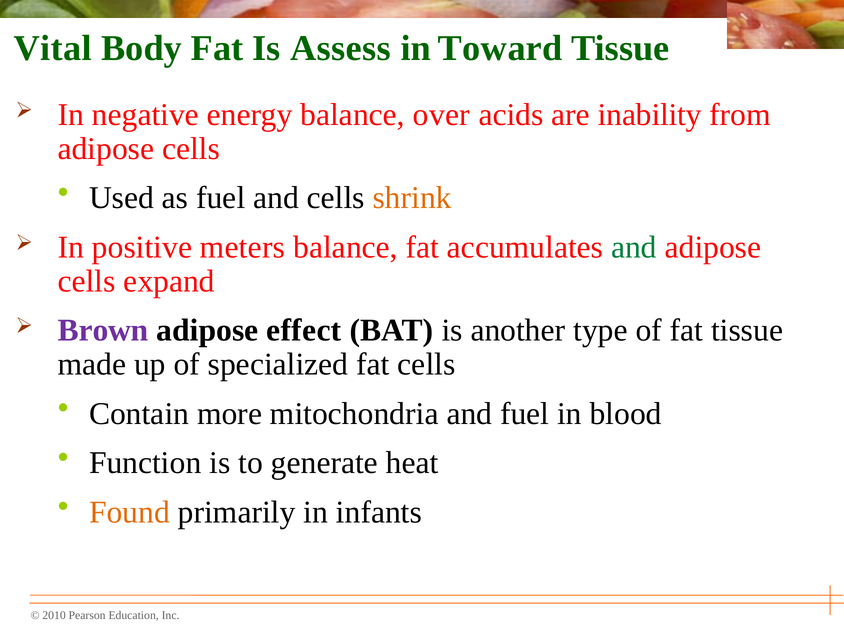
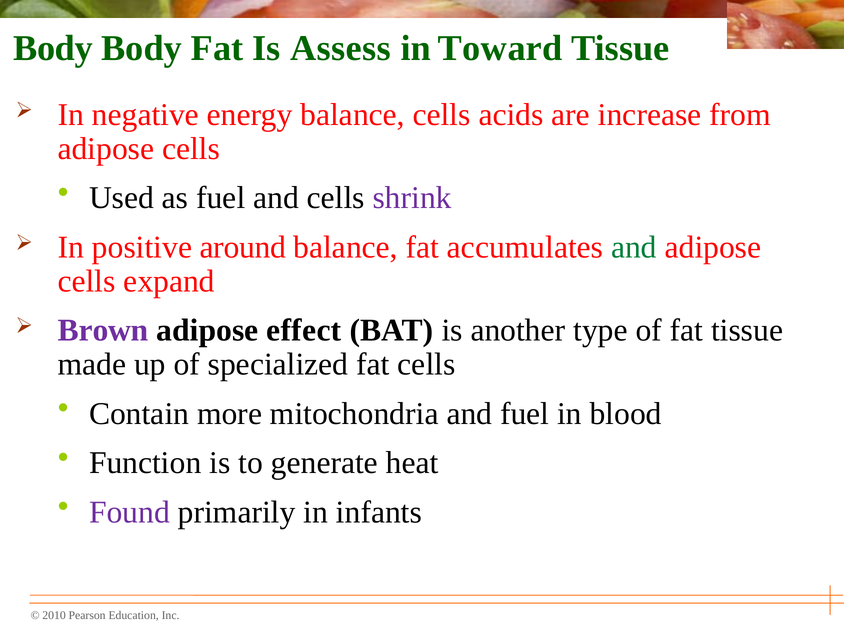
Vital: Vital -> Body (53, 48)
balance over: over -> cells (442, 115)
inability: inability -> increase (650, 115)
shrink colour: orange -> purple (412, 198)
meters: meters -> around (243, 247)
Found colour: orange -> purple (129, 512)
